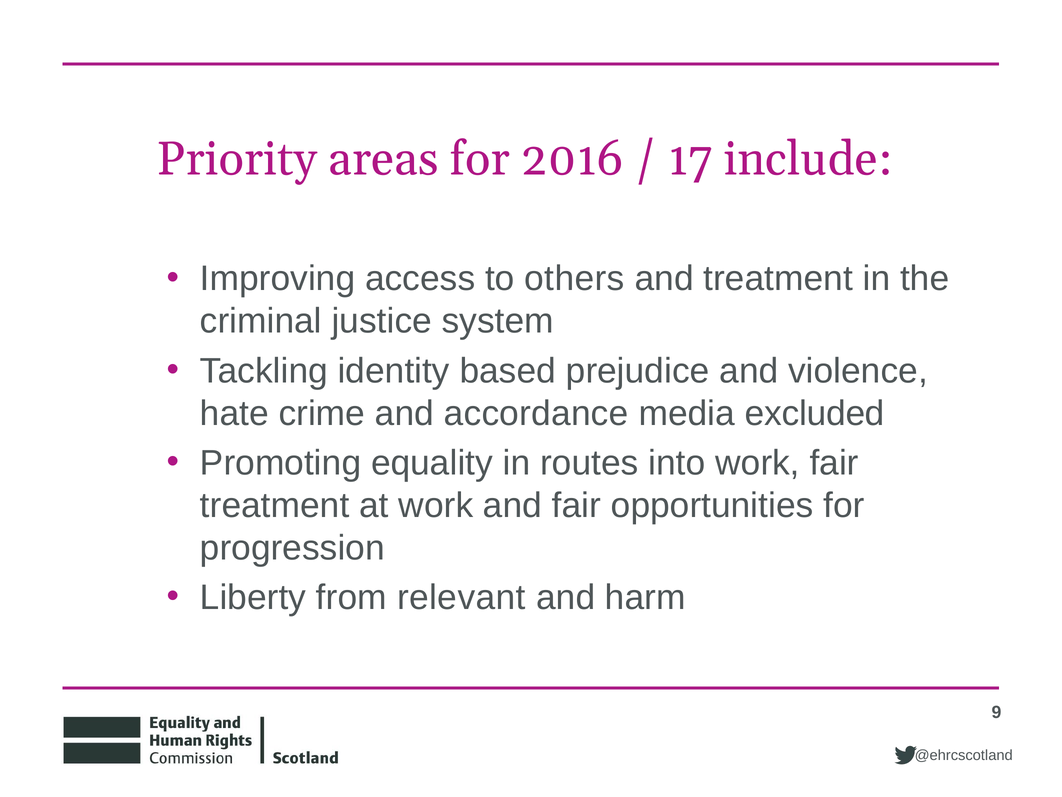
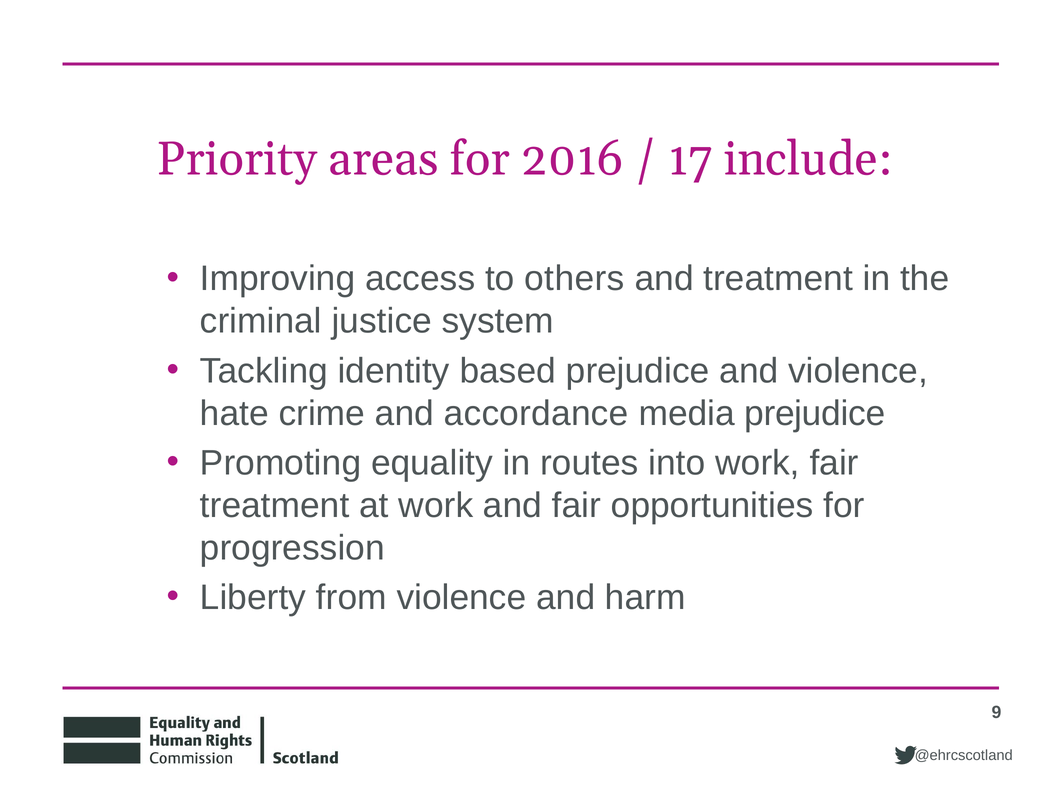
media excluded: excluded -> prejudice (815, 413)
from relevant: relevant -> violence (461, 597)
